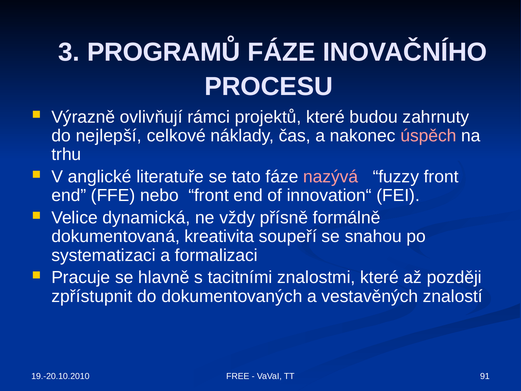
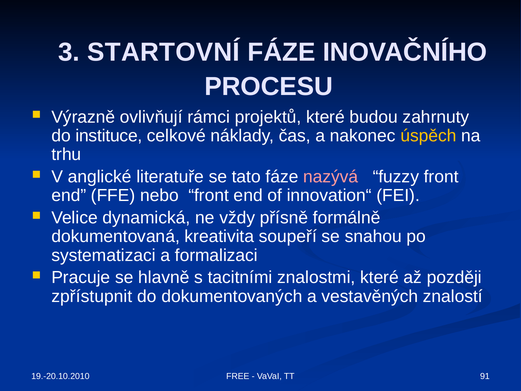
PROGRAMŮ: PROGRAMŮ -> STARTOVNÍ (164, 52)
nejlepší: nejlepší -> instituce (109, 136)
úspěch colour: pink -> yellow (428, 136)
